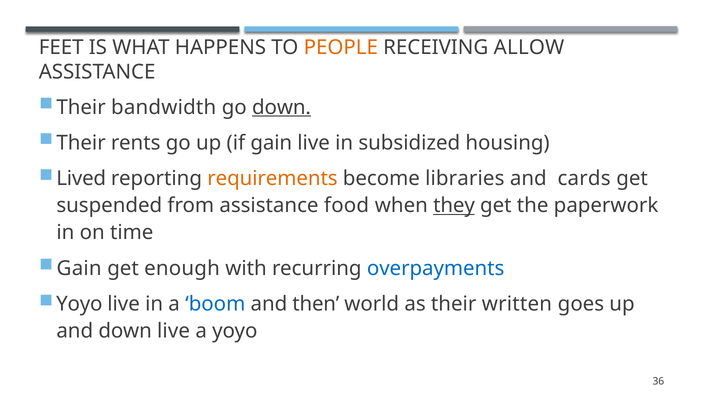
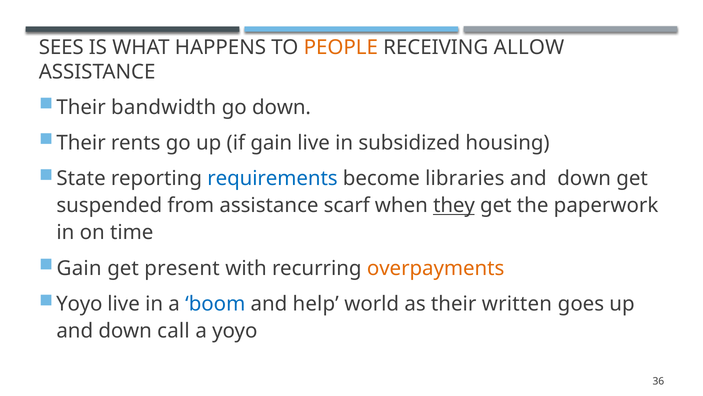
FEET: FEET -> SEES (61, 47)
down underline: present -> none (282, 107)
Lived: Lived -> State (81, 178)
requirements colour: orange -> blue (272, 178)
cards: cards -> down (584, 178)
food: food -> scarf (347, 205)
enough: enough -> present (182, 268)
overpayments colour: blue -> orange (436, 268)
then: then -> help (316, 304)
down live: live -> call (173, 331)
